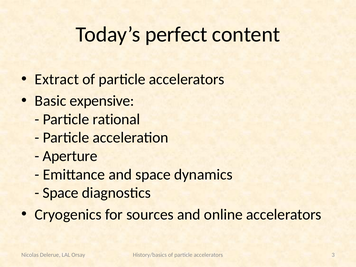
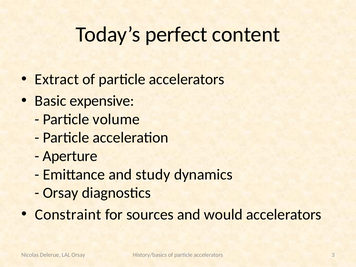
rational: rational -> volume (116, 119)
and space: space -> study (153, 174)
Space: Space -> Orsay (61, 193)
Cryogenics: Cryogenics -> Constraint (68, 214)
online: online -> would (223, 214)
